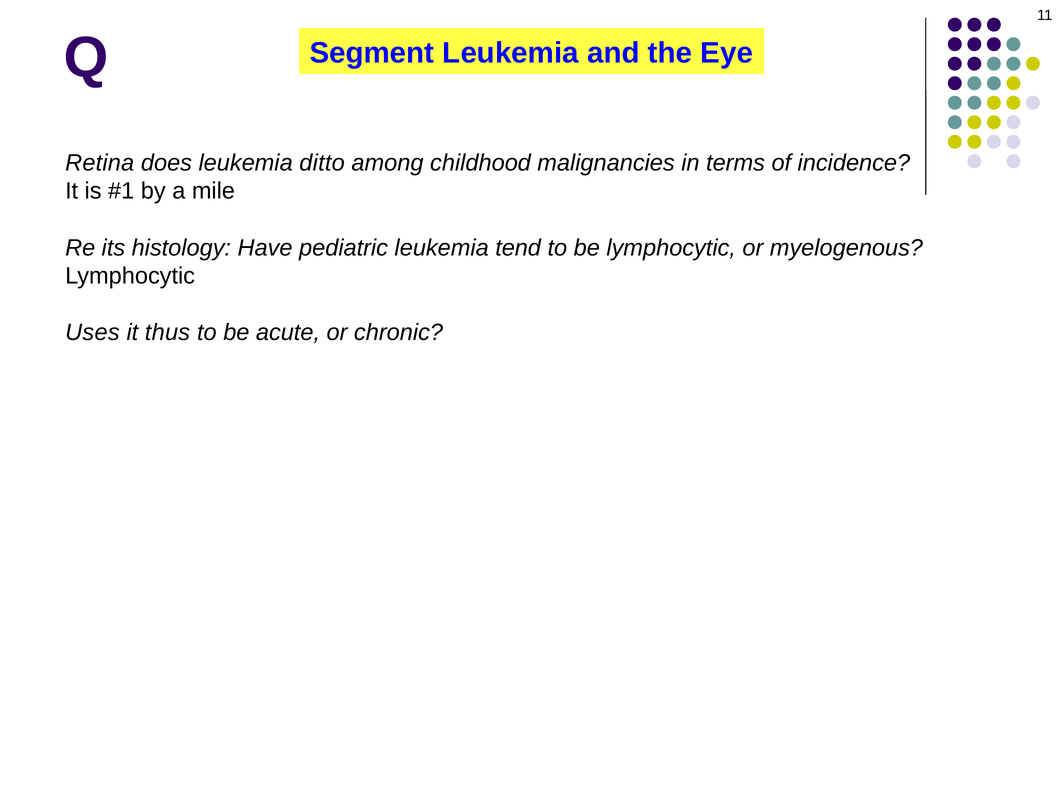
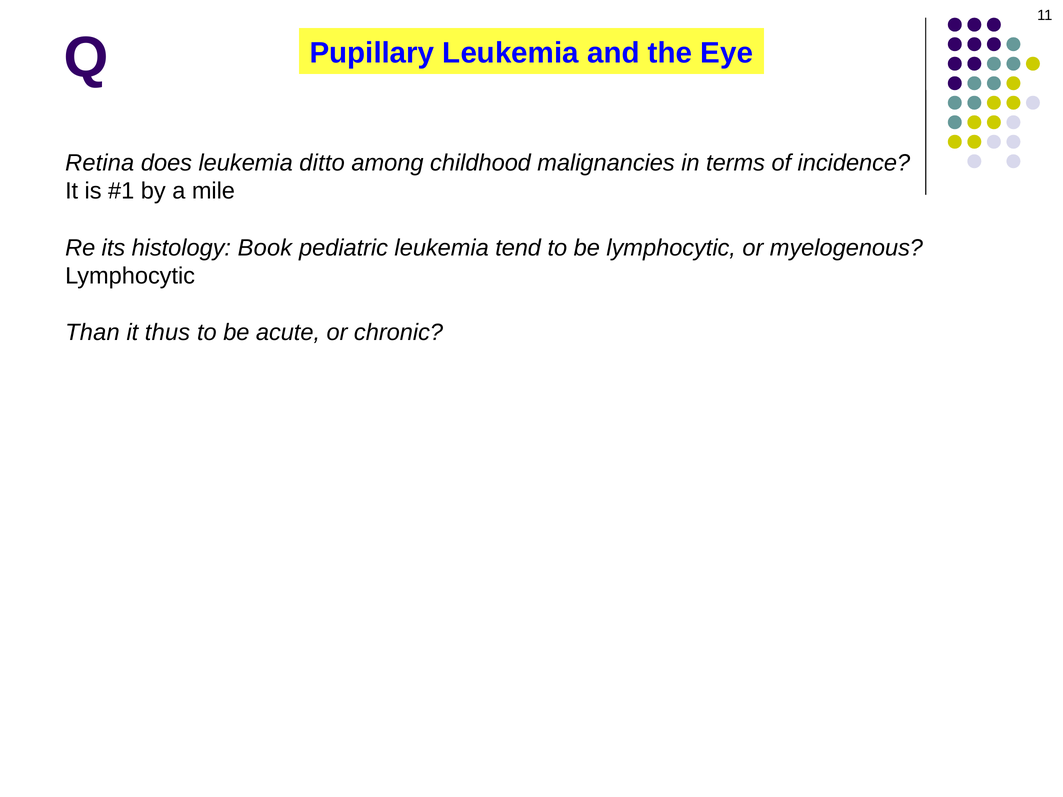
Segment: Segment -> Pupillary (372, 53)
Have: Have -> Book (265, 248)
Uses: Uses -> Than (92, 333)
